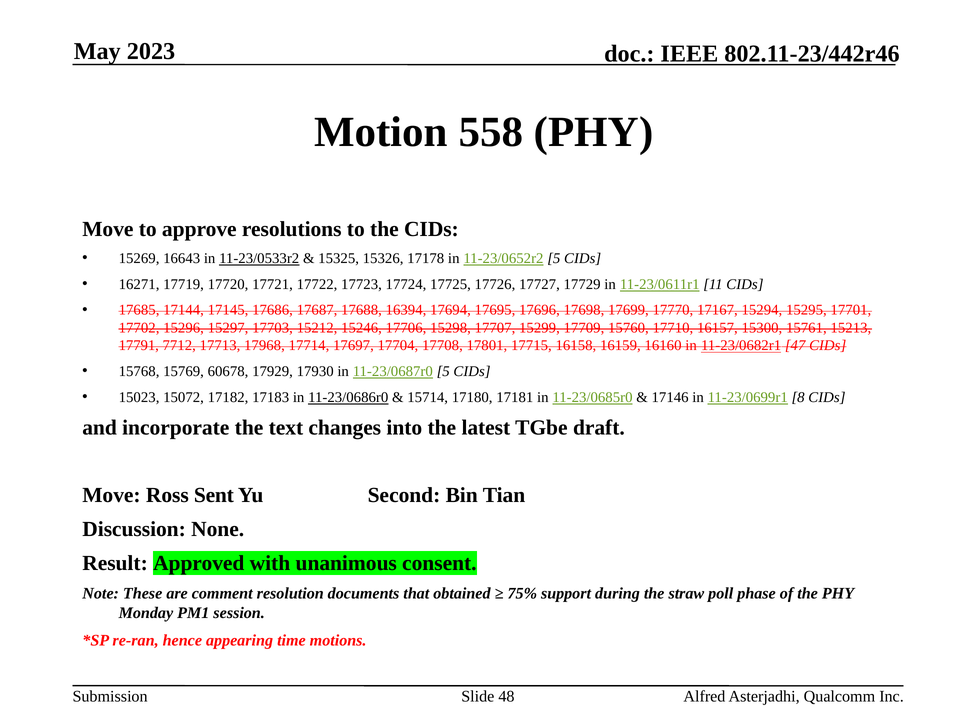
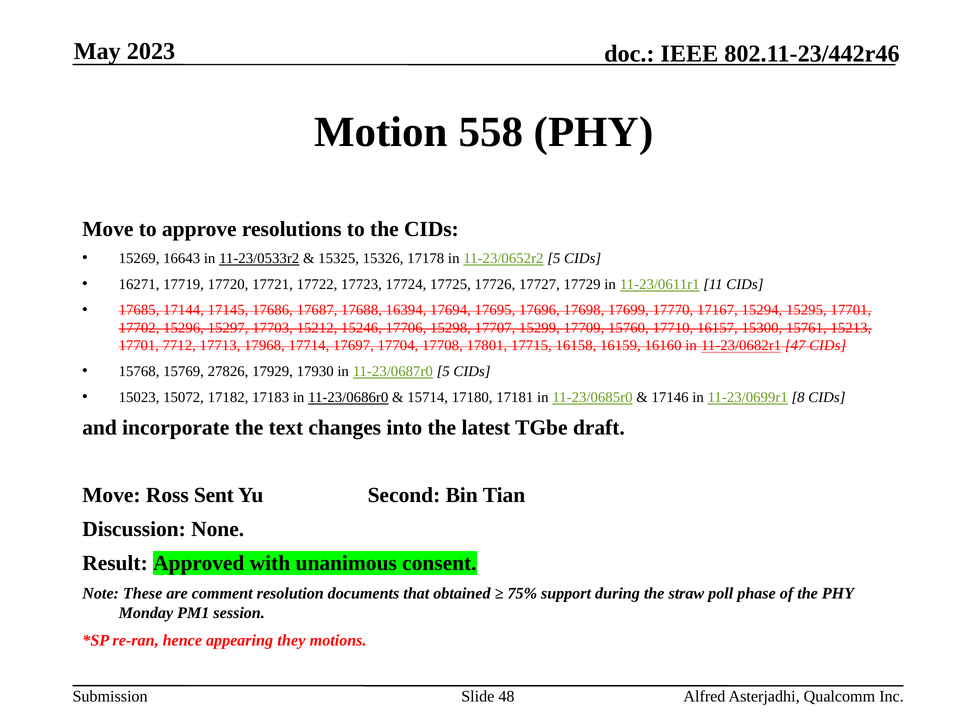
17791: 17791 -> 17701 (139, 346)
60678: 60678 -> 27826 (228, 371)
time: time -> they (291, 640)
